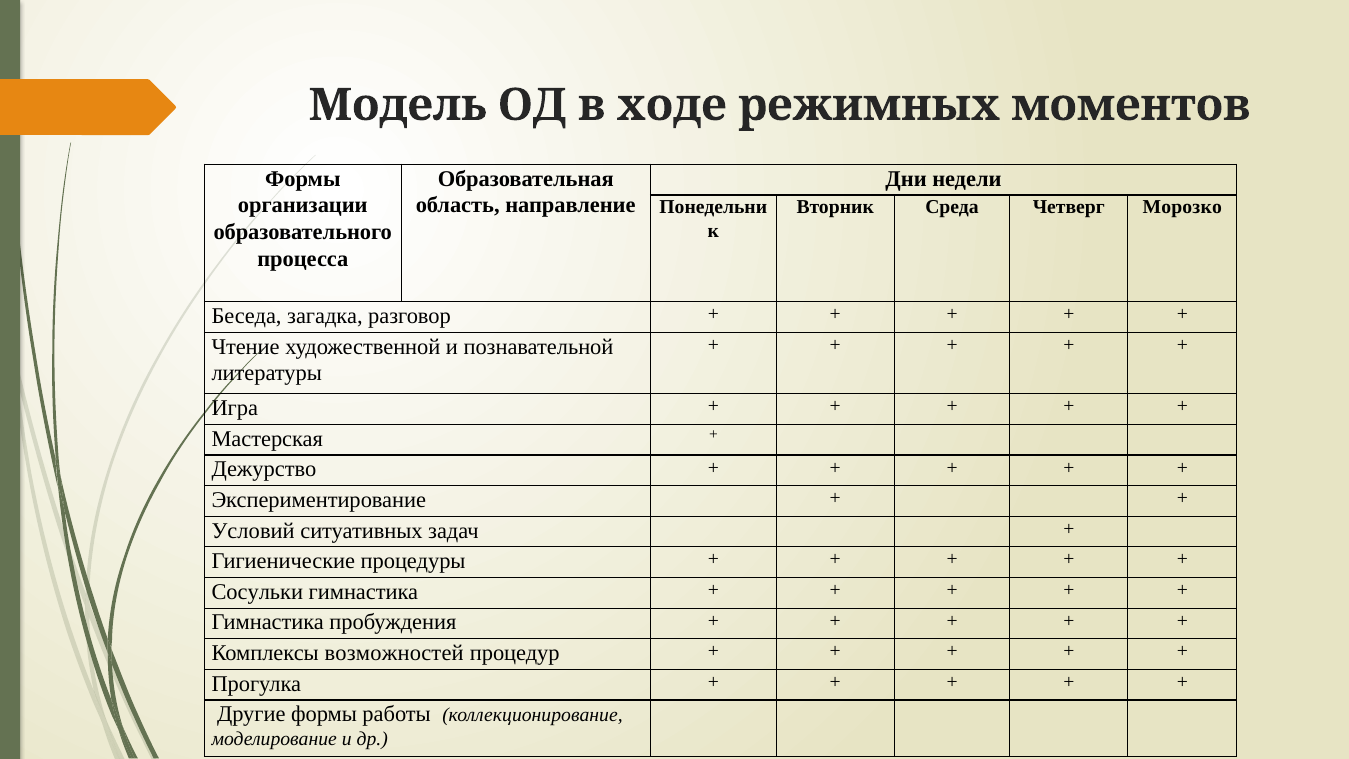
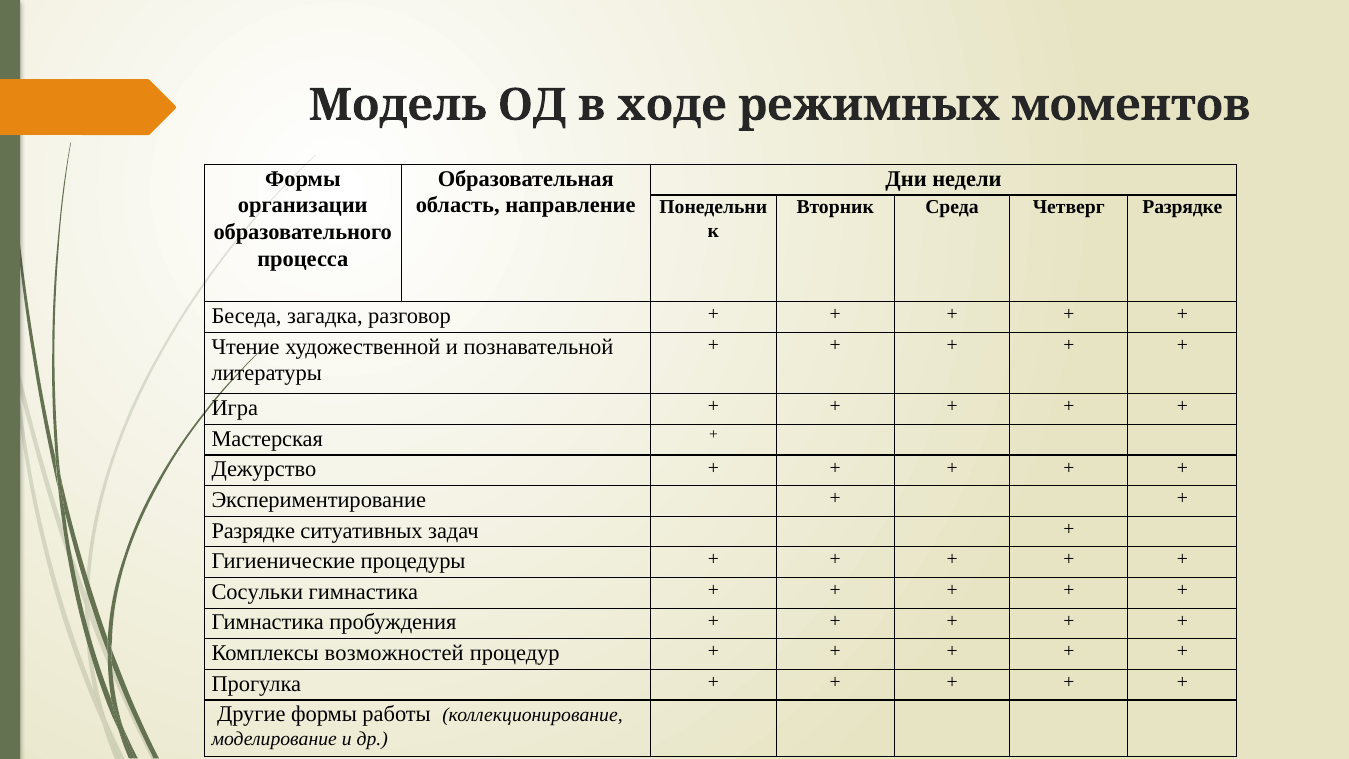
Четверг Морозко: Морозко -> Разрядке (1182, 207)
Условий: Условий -> Разрядке (253, 530)
